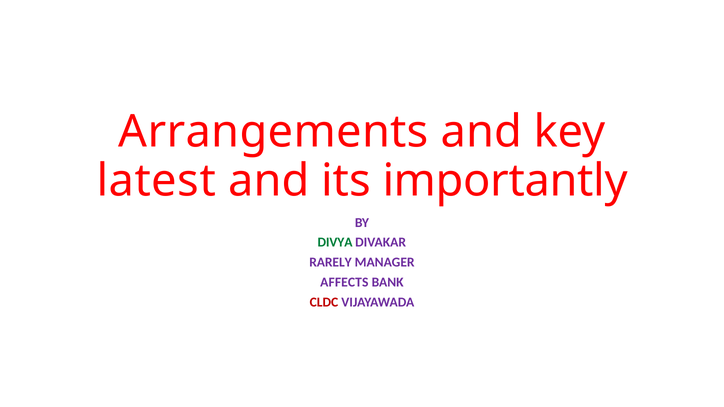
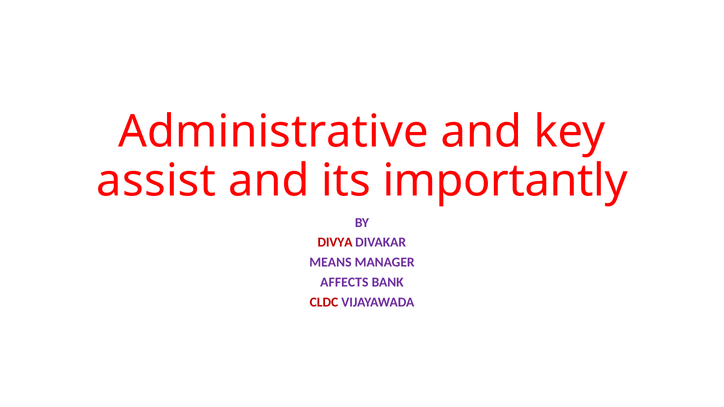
Arrangements: Arrangements -> Administrative (274, 132)
latest: latest -> assist (156, 181)
DIVYA colour: green -> red (335, 243)
RARELY: RARELY -> MEANS (330, 263)
